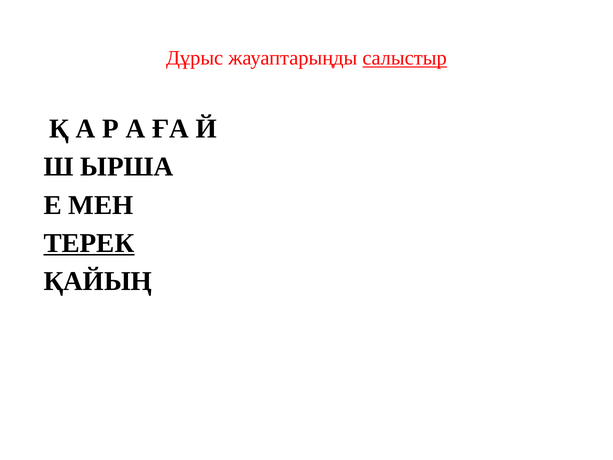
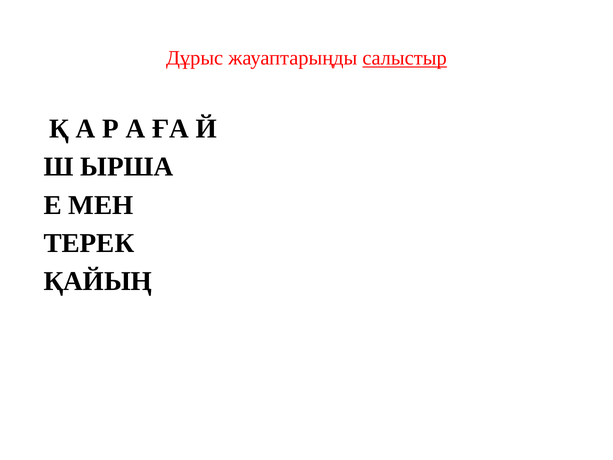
ТЕРЕК underline: present -> none (89, 243)
